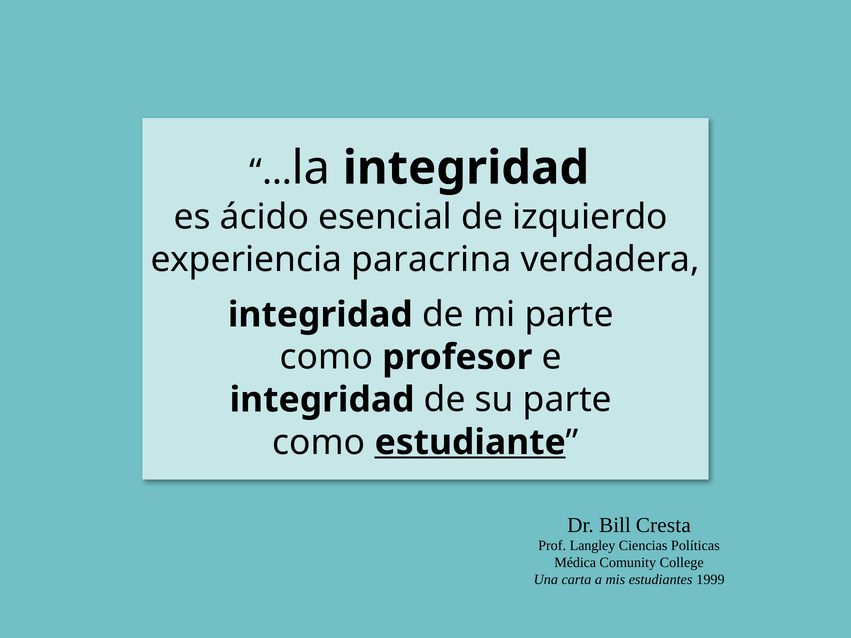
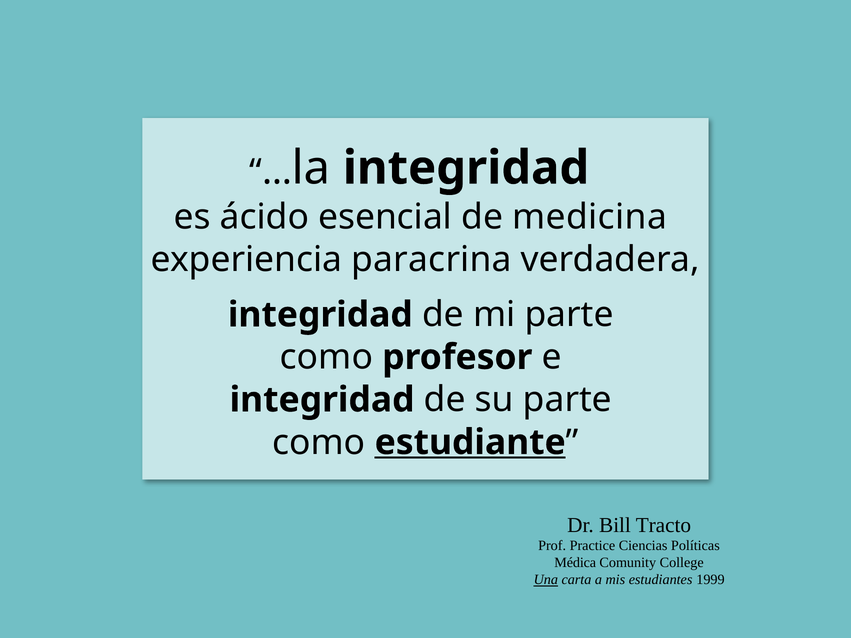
izquierdo: izquierdo -> medicina (590, 217)
Cresta: Cresta -> Tracto (663, 525)
Langley: Langley -> Practice (592, 546)
Una underline: none -> present (546, 580)
